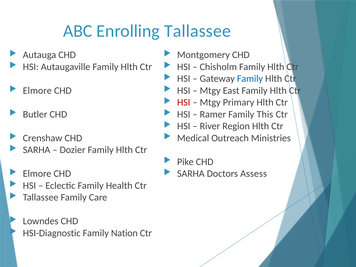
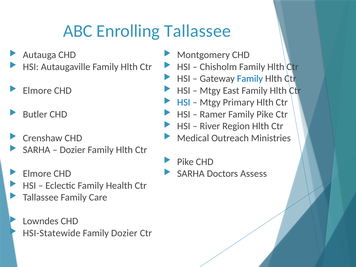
HSI colour: red -> blue (184, 102)
Family This: This -> Pike (265, 114)
HSI-Diagnostic: HSI-Diagnostic -> HSI-Statewide (52, 233)
Family Nation: Nation -> Dozier (124, 233)
